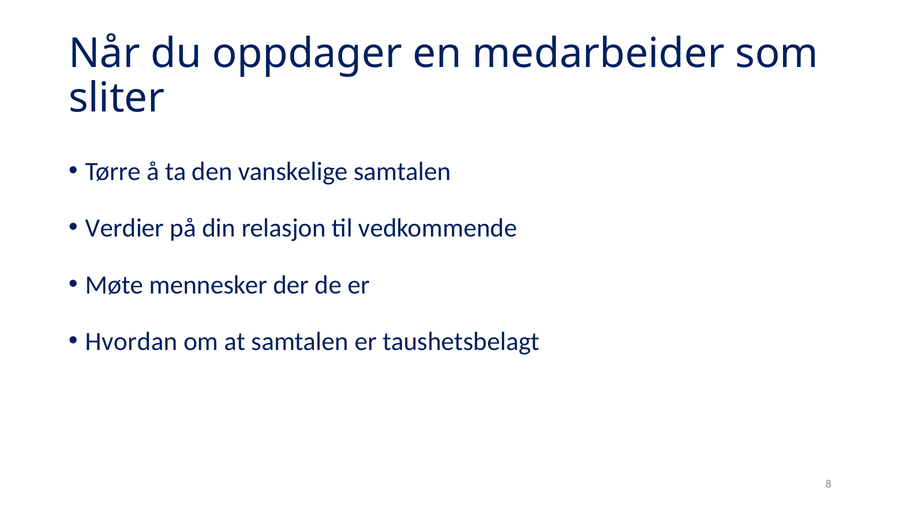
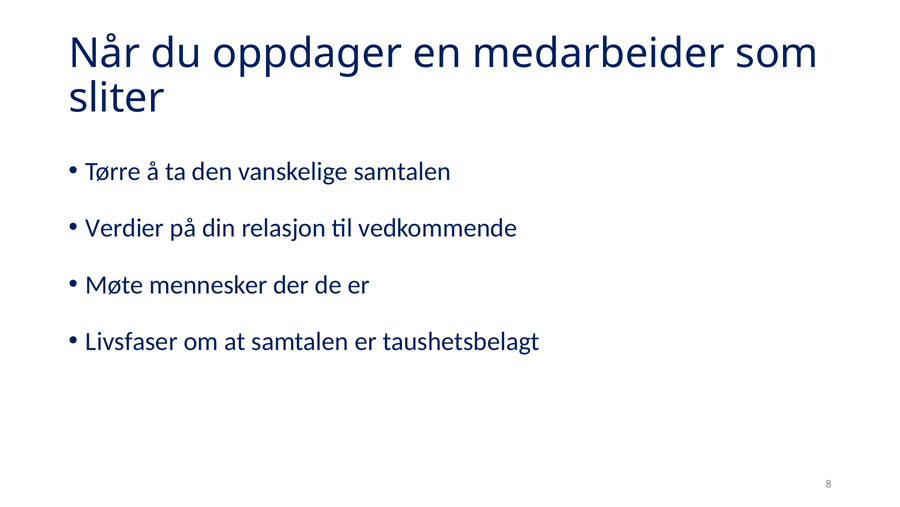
Hvordan: Hvordan -> Livsfaser (132, 341)
